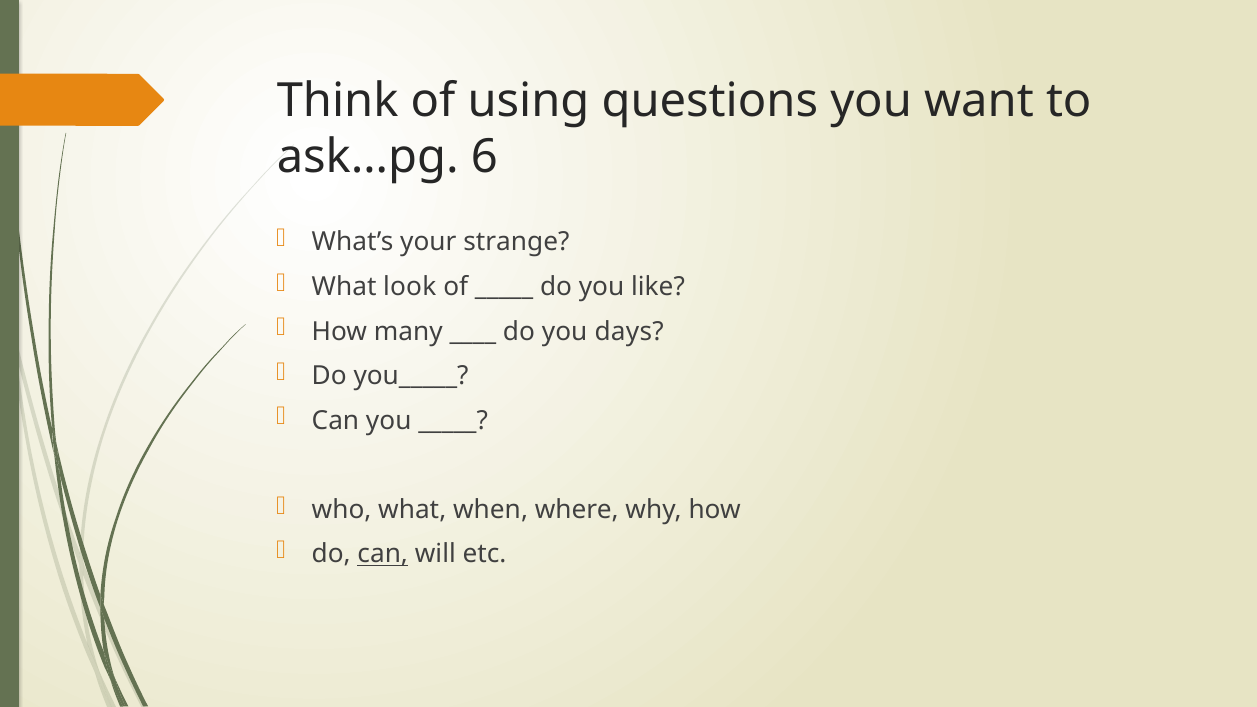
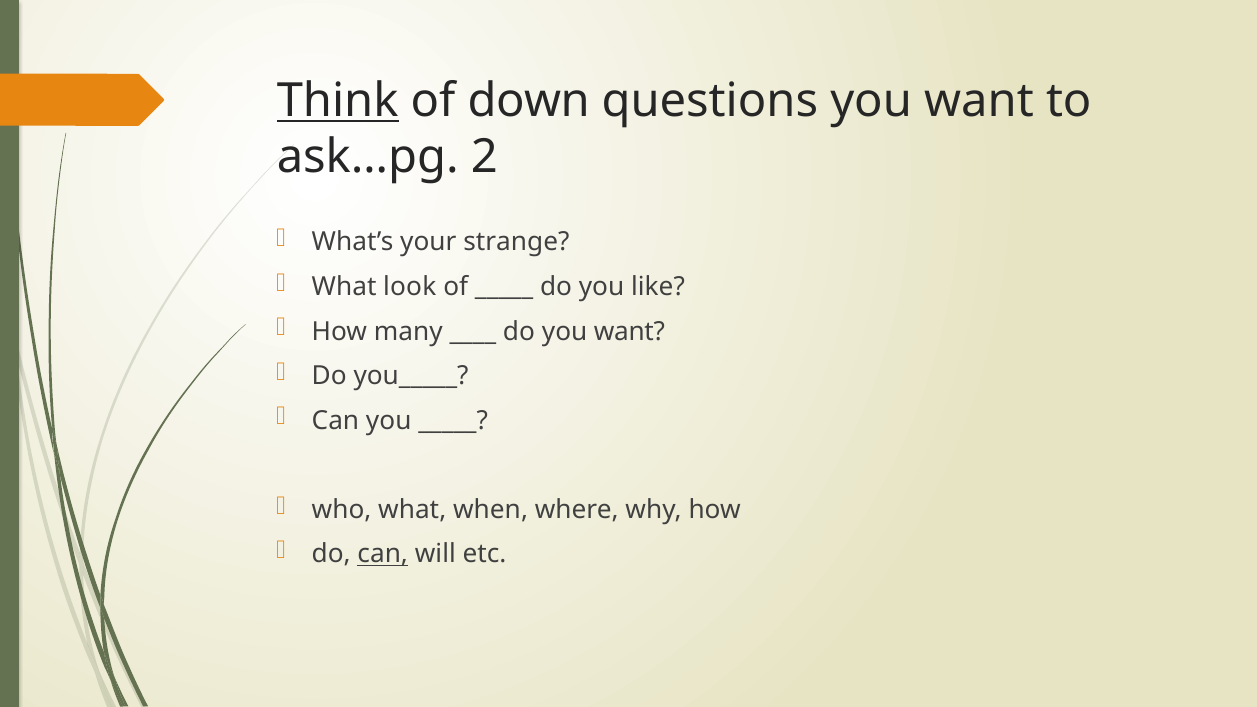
Think underline: none -> present (338, 101)
using: using -> down (529, 101)
6: 6 -> 2 (484, 157)
do you days: days -> want (629, 331)
